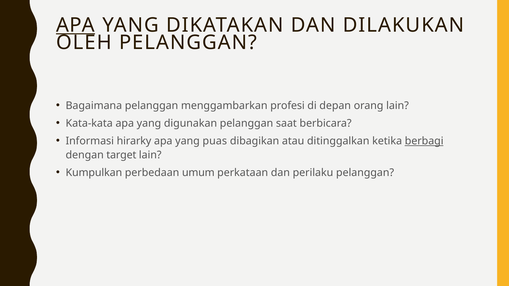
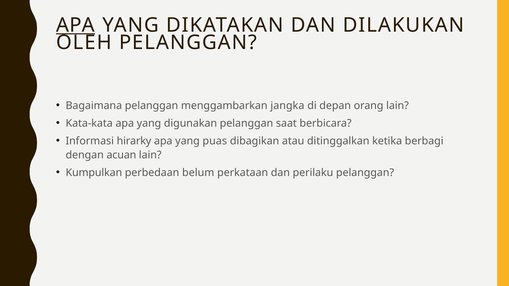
profesi: profesi -> jangka (287, 106)
berbagi underline: present -> none (424, 141)
target: target -> acuan (121, 155)
umum: umum -> belum (198, 173)
